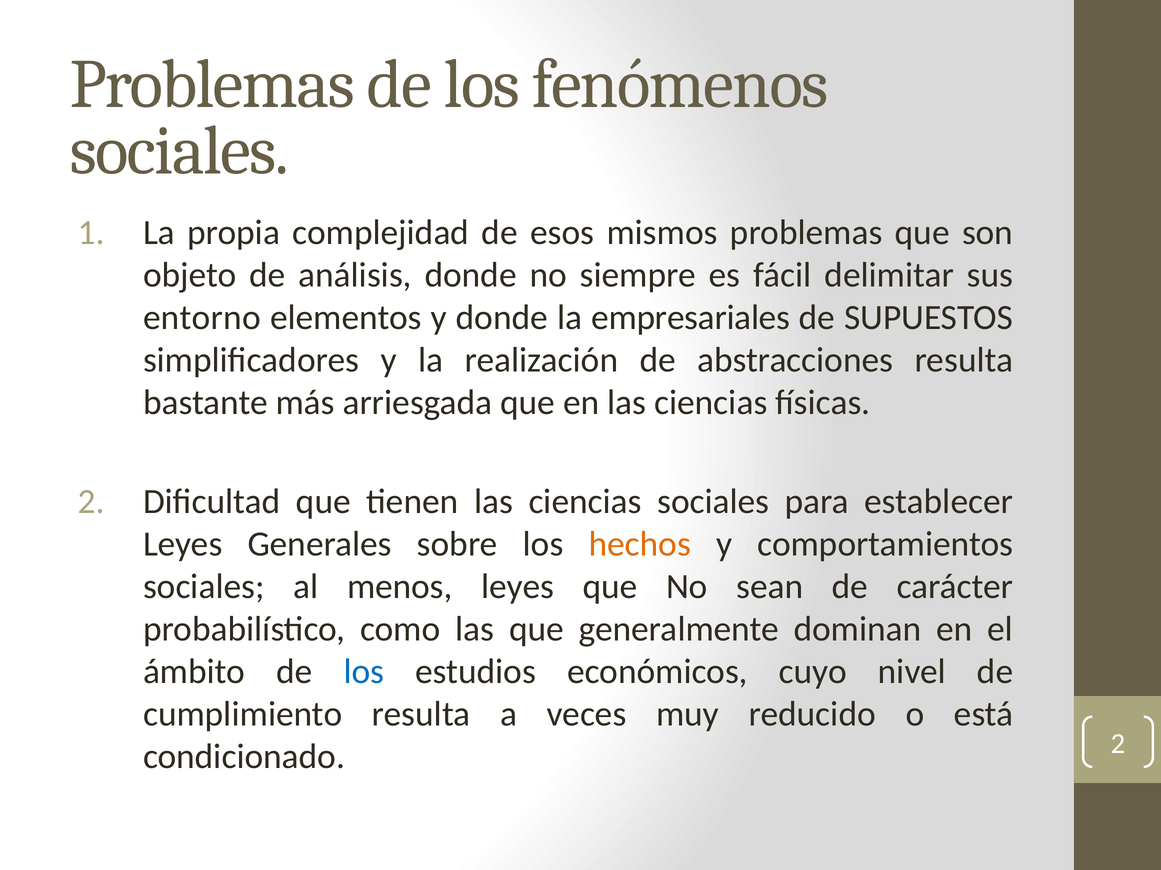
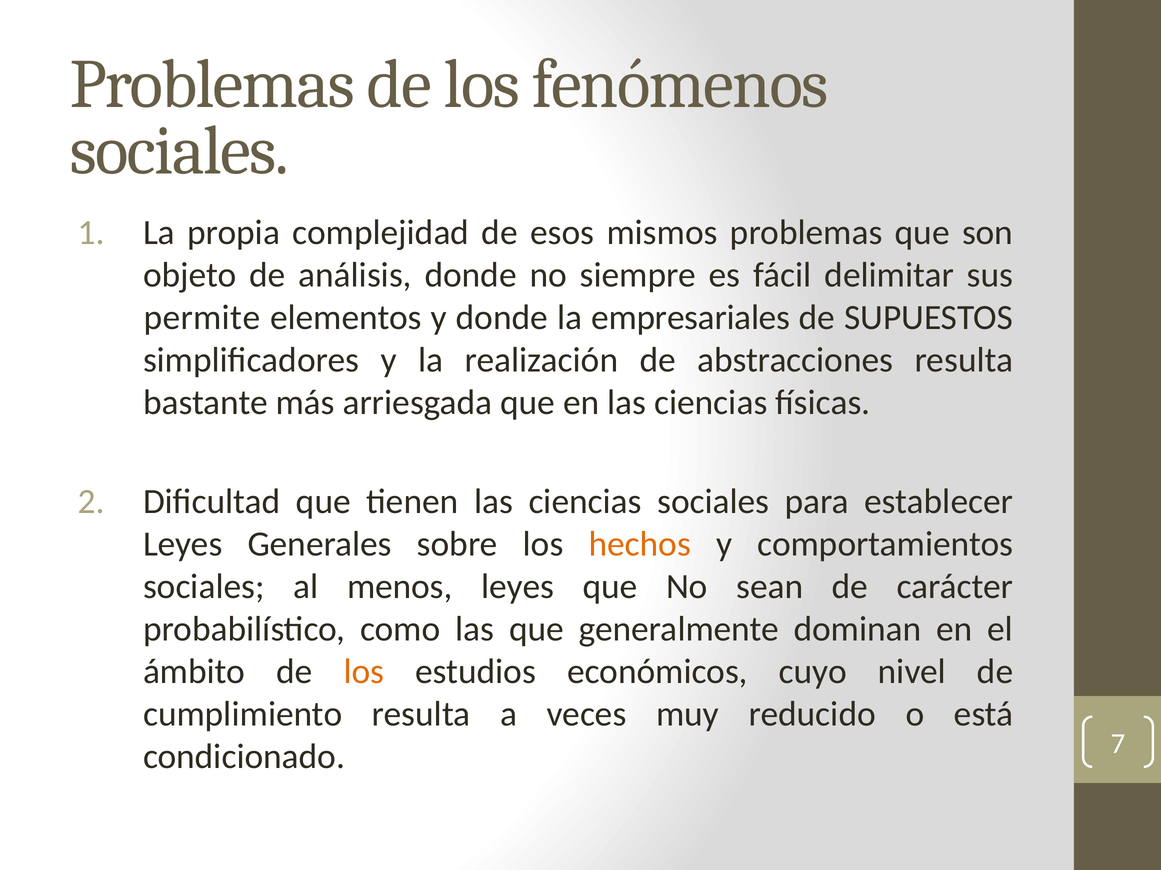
entorno: entorno -> permite (202, 318)
los colour: blue -> orange (364, 672)
condicionado 2: 2 -> 7 (1118, 744)
